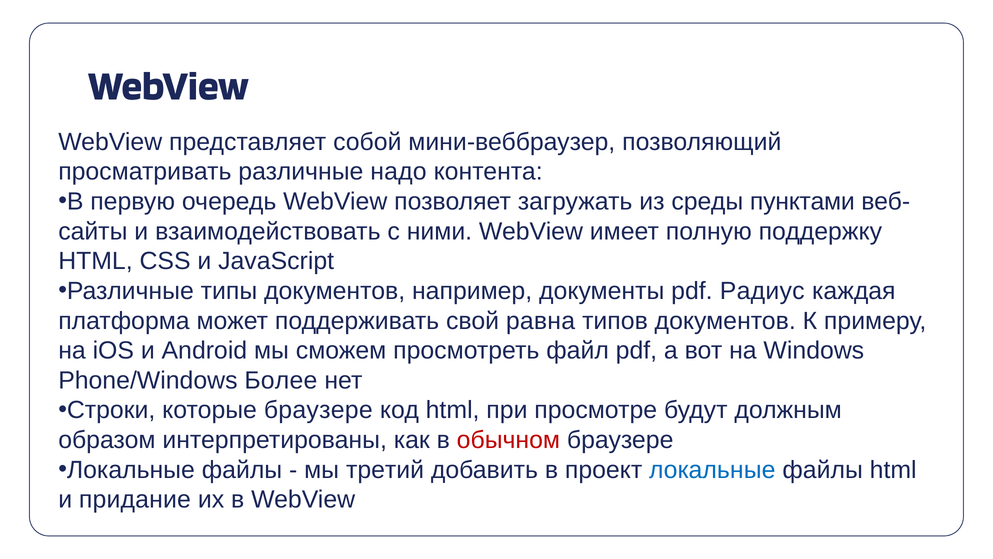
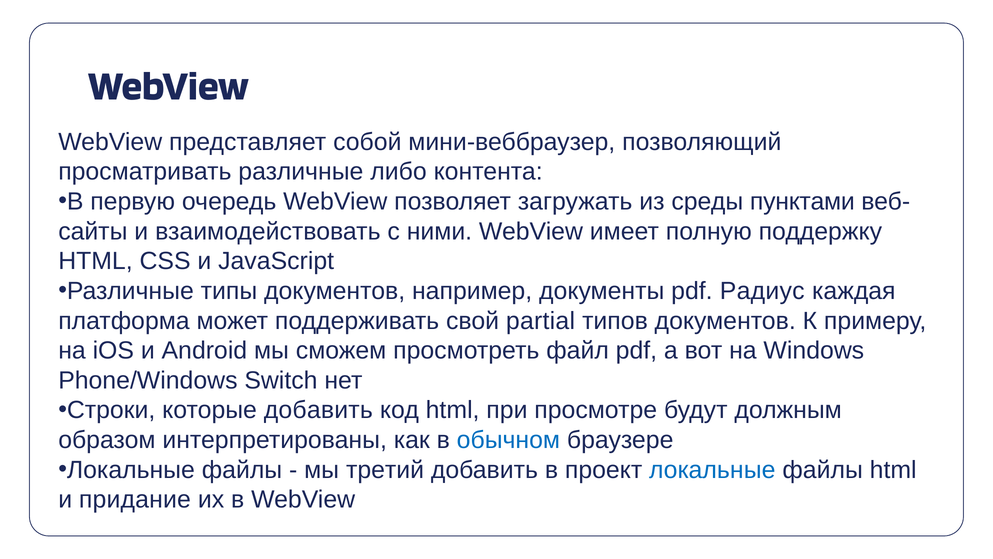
надо: надо -> либо (399, 172)
равна: равна -> partial (541, 321)
Более: Более -> Switch (281, 380)
которые браузере: браузере -> добавить (318, 410)
обычном colour: red -> blue (508, 440)
